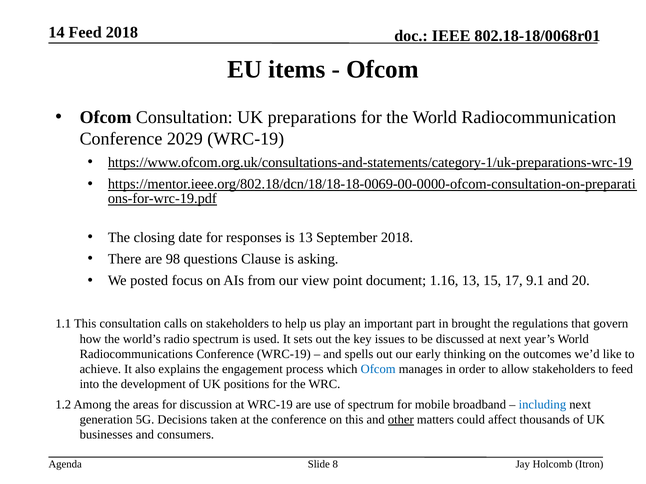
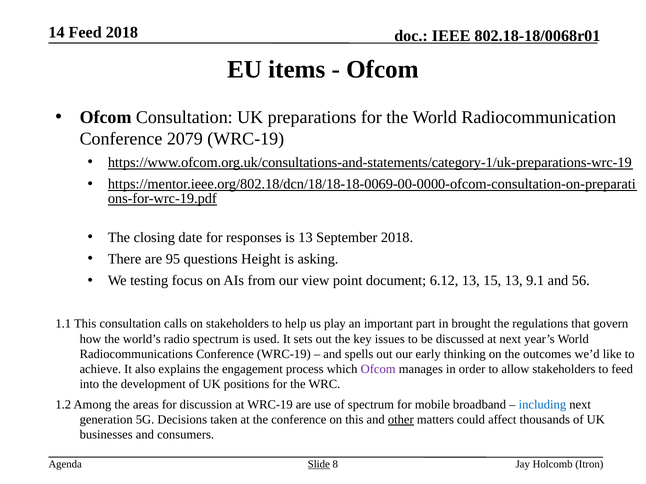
2029: 2029 -> 2079 (185, 139)
98: 98 -> 95 (173, 259)
Clause: Clause -> Height (261, 259)
posted: posted -> testing (149, 281)
1.16: 1.16 -> 6.12 (444, 281)
15 17: 17 -> 13 (514, 281)
20: 20 -> 56 (581, 281)
Ofcom colour: blue -> purple (378, 369)
Slide underline: none -> present (319, 465)
